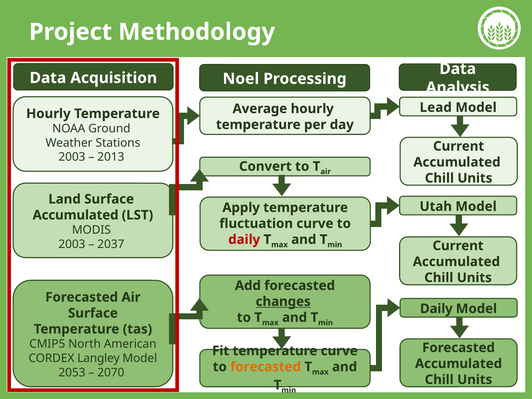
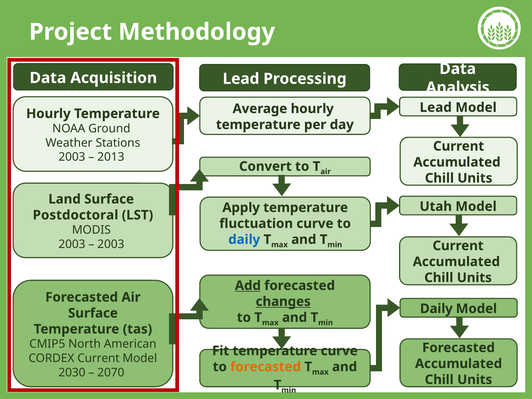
Acquisition Noel: Noel -> Lead (241, 79)
Accumulated: Accumulated -> Postdoctoral (75, 215)
daily colour: red -> blue (244, 240)
2037: 2037 -> 2003 (111, 244)
Add underline: none -> present (248, 286)
CORDEX Langley: Langley -> Current (98, 358)
2053: 2053 -> 2030 (72, 372)
